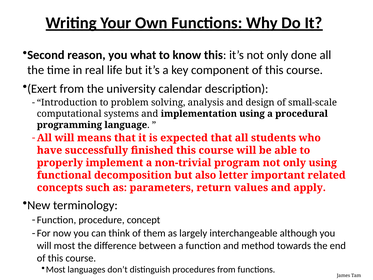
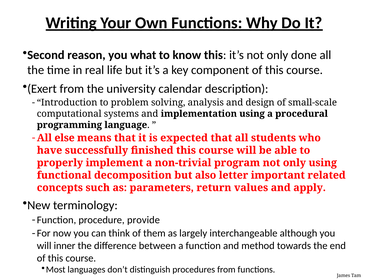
All will: will -> else (65, 138)
concept: concept -> provide (143, 220)
will most: most -> inner (65, 246)
